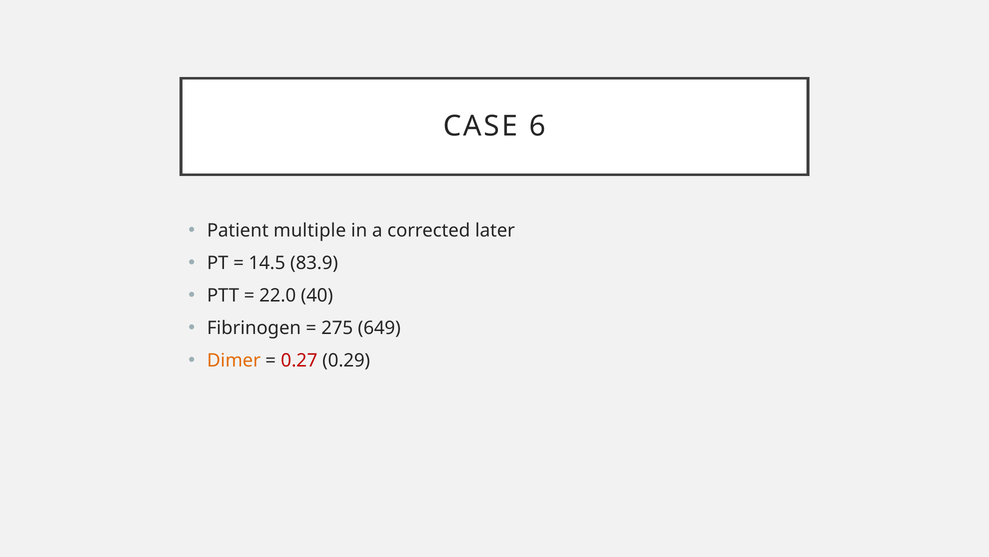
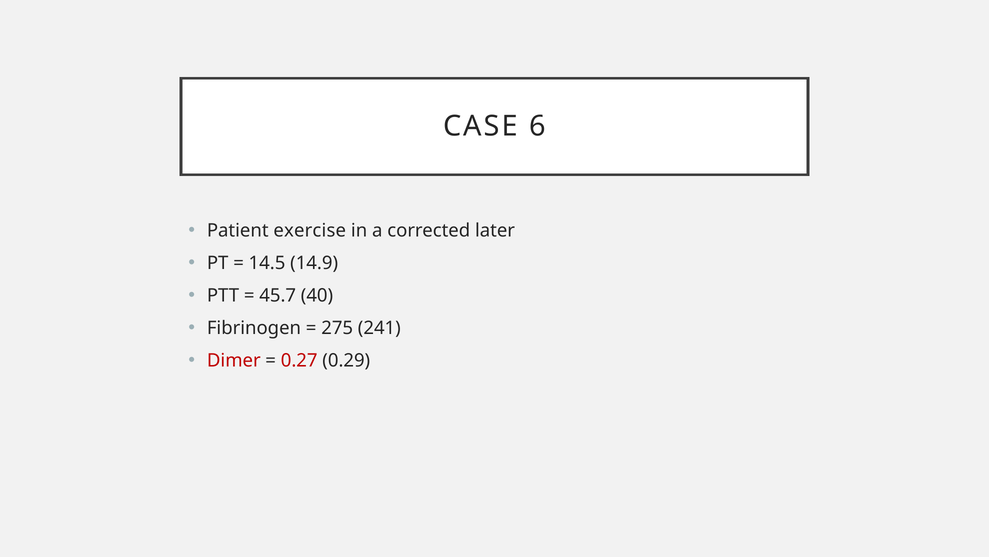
multiple: multiple -> exercise (310, 230)
83.9: 83.9 -> 14.9 (314, 263)
22.0: 22.0 -> 45.7 (278, 295)
649: 649 -> 241 (379, 328)
Dimer colour: orange -> red (234, 360)
